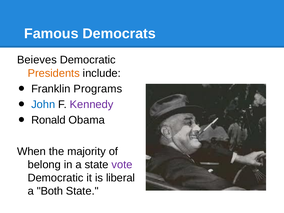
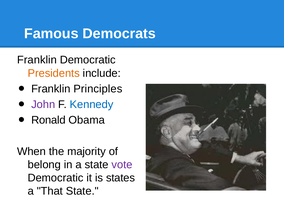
Beieves: Beieves -> Franklin (37, 60)
Programs: Programs -> Principles (98, 89)
John colour: blue -> purple (43, 104)
Kennedy colour: purple -> blue (92, 104)
liberal: liberal -> states (120, 178)
Both: Both -> That (50, 191)
